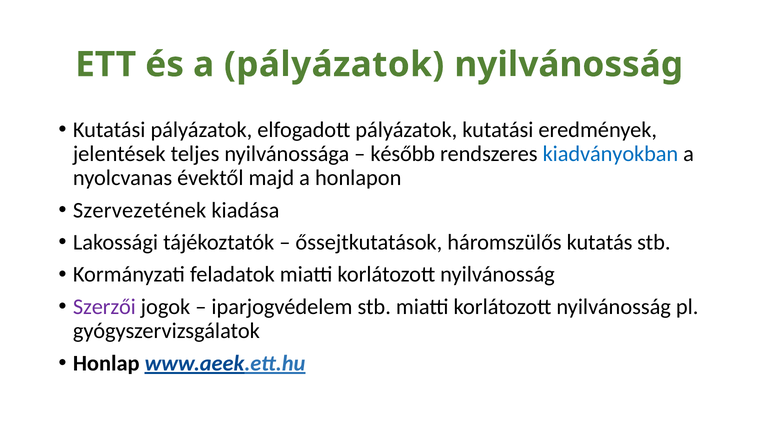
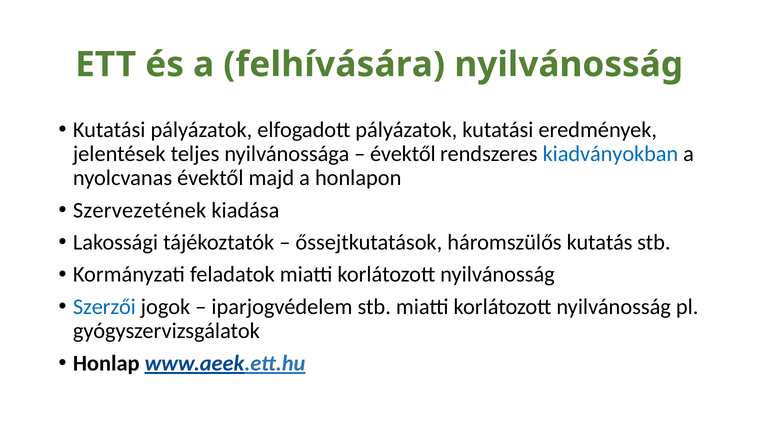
a pályázatok: pályázatok -> felhívására (334, 65)
később: később -> évektől (403, 154)
Szerzői colour: purple -> blue (104, 307)
